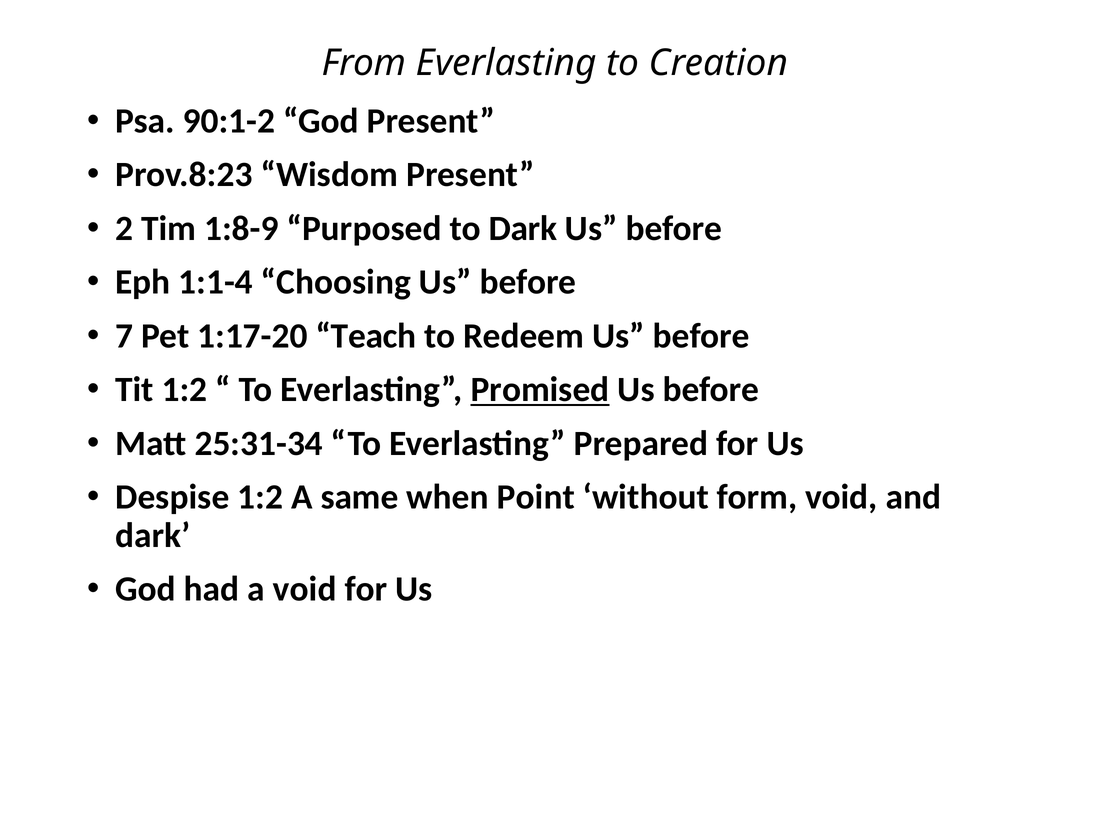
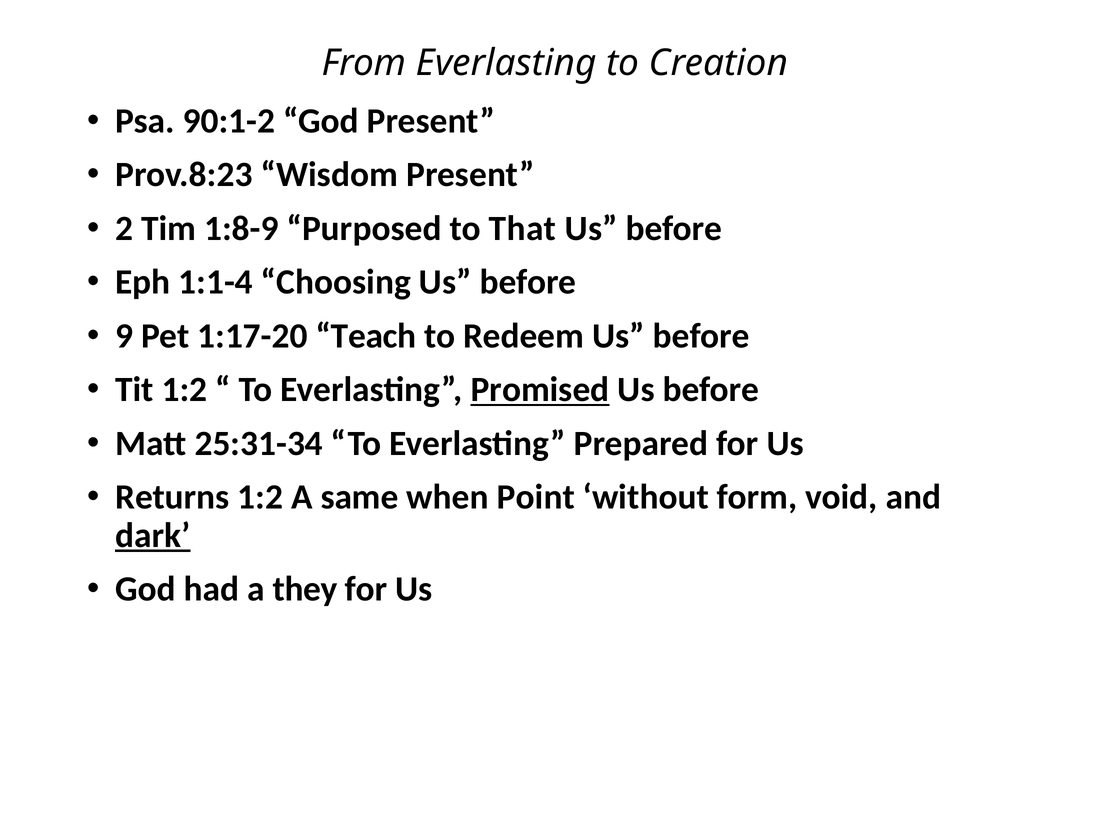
to Dark: Dark -> That (523, 228)
7: 7 -> 9 (124, 336)
Despise: Despise -> Returns (172, 497)
dark underline: none -> present (153, 535)
a void: void -> they (305, 589)
